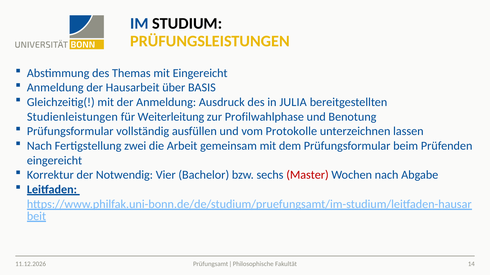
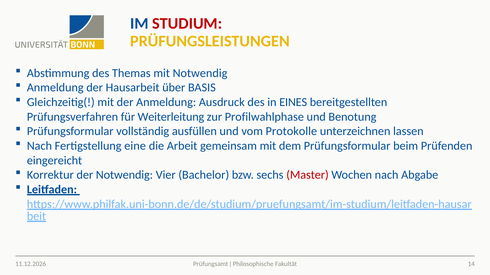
STUDIUM colour: black -> red (187, 24)
mit Eingereicht: Eingereicht -> Notwendig (200, 73)
JULIA: JULIA -> EINES (293, 102)
Studienleistungen: Studienleistungen -> Prüfungsverfahren (72, 117)
zwei: zwei -> eine (135, 146)
